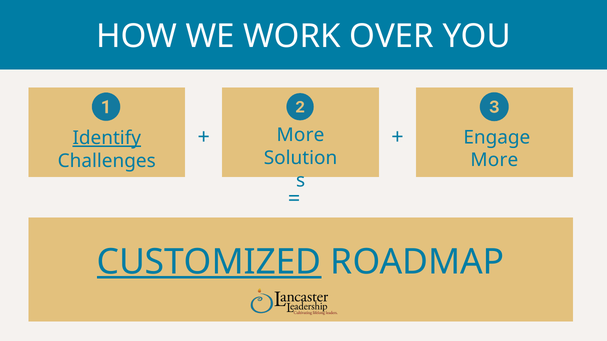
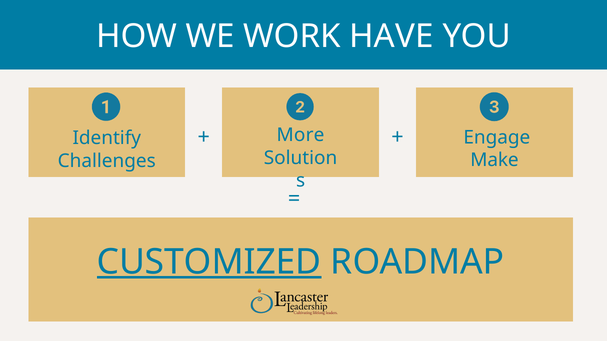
OVER: OVER -> HAVE (391, 37)
Identify underline: present -> none (107, 138)
More: More -> Make (494, 160)
